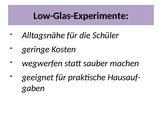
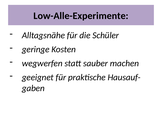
Low-Glas-Experimente: Low-Glas-Experimente -> Low-Alle-Experimente (81, 16)
